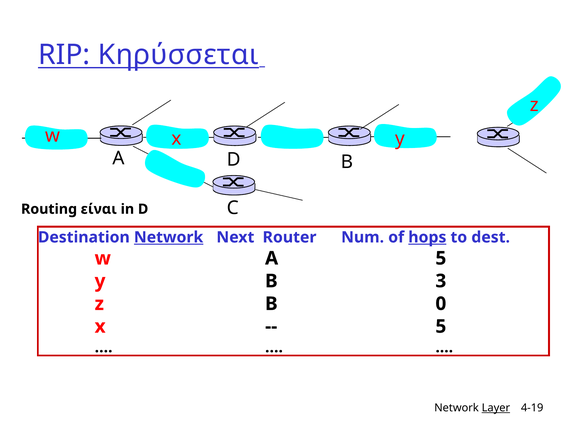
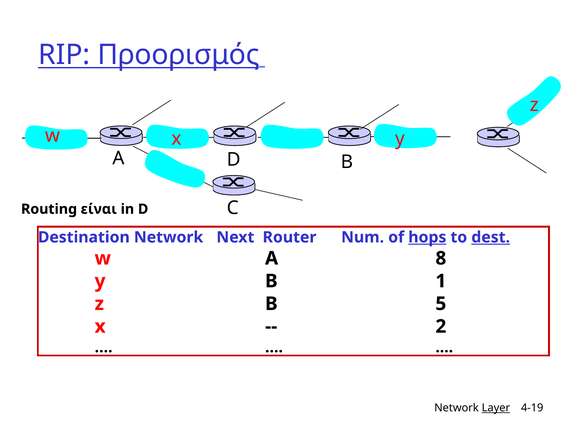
Κηρύσσεται: Κηρύσσεται -> Προορισμός (179, 55)
Network underline: present -> none (169, 237)
dest underline: none -> present (491, 237)
A 5: 5 -> 8 (441, 258)
3: 3 -> 1 (441, 281)
0: 0 -> 5 (441, 304)
5: 5 -> 2 (441, 326)
